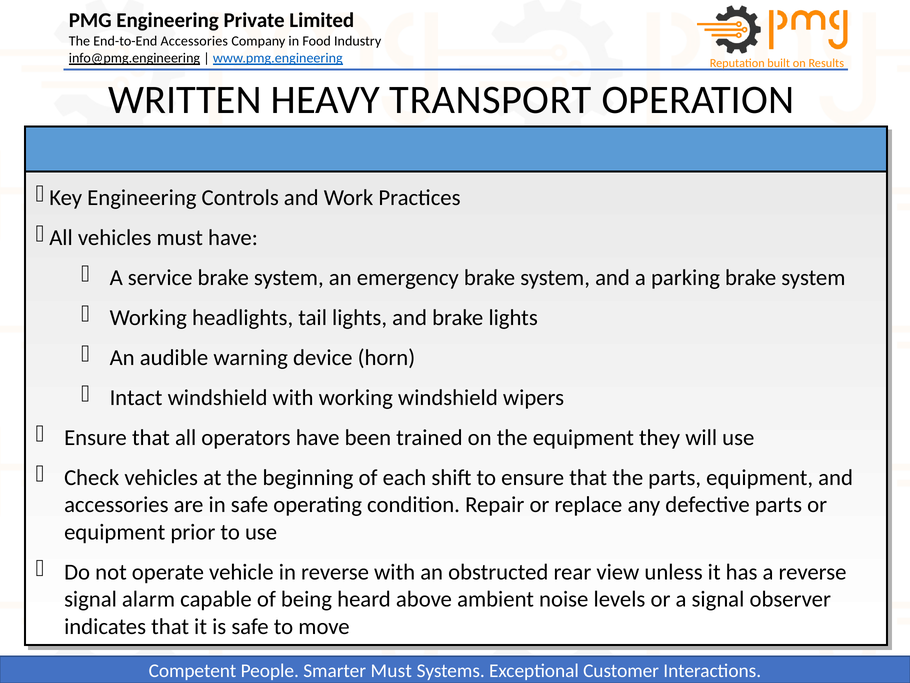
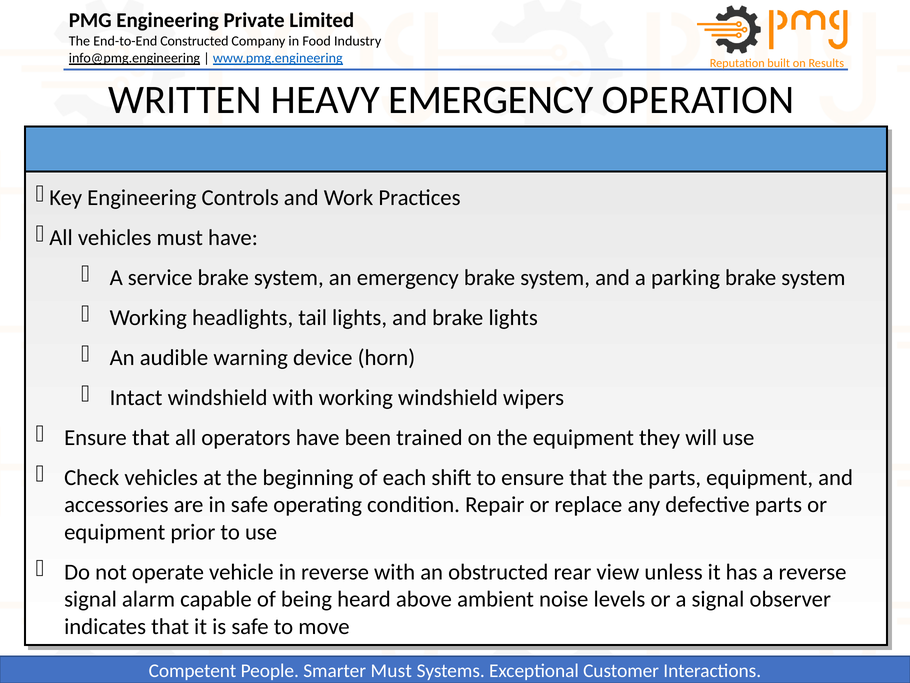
Accessories: Accessories -> Constructed (194, 41)
HEAVY TRANSPORT: TRANSPORT -> EMERGENCY (491, 100)
